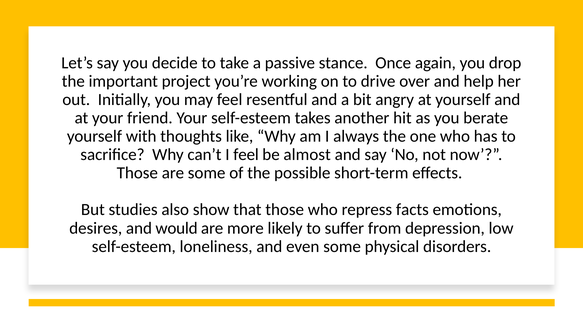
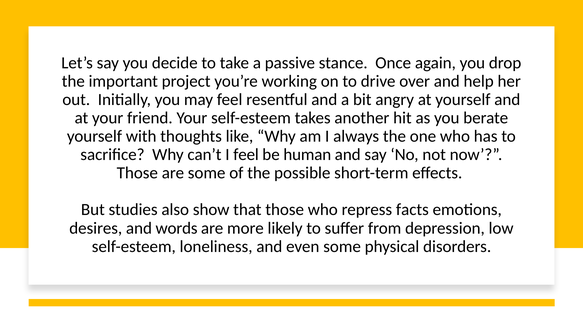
almost: almost -> human (307, 155)
would: would -> words (177, 228)
